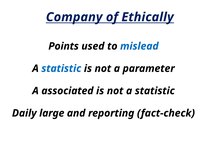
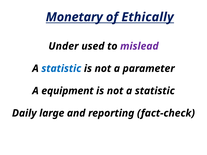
Company: Company -> Monetary (74, 17)
Points: Points -> Under (63, 46)
mislead colour: blue -> purple (139, 46)
associated: associated -> equipment (67, 91)
